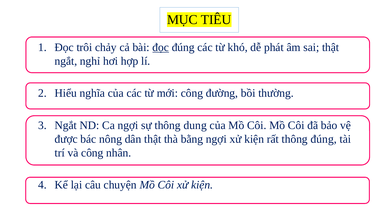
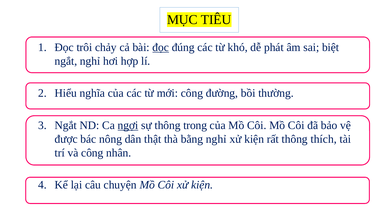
sai thật: thật -> biệt (331, 47)
ngợi underline: none -> present (128, 125)
dung: dung -> trong (195, 125)
bằng ngợi: ngợi -> nghỉ (216, 139)
thông đúng: đúng -> thích (324, 139)
